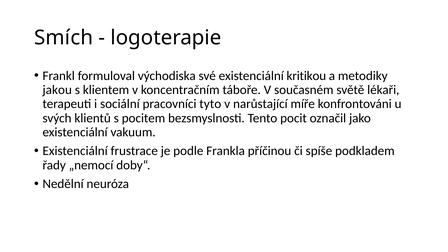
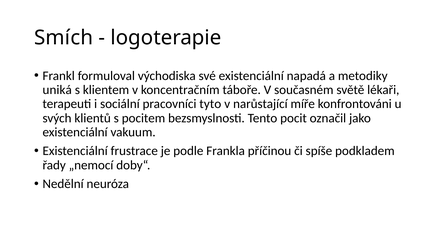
kritikou: kritikou -> napadá (306, 76)
jakou: jakou -> uniká (57, 90)
